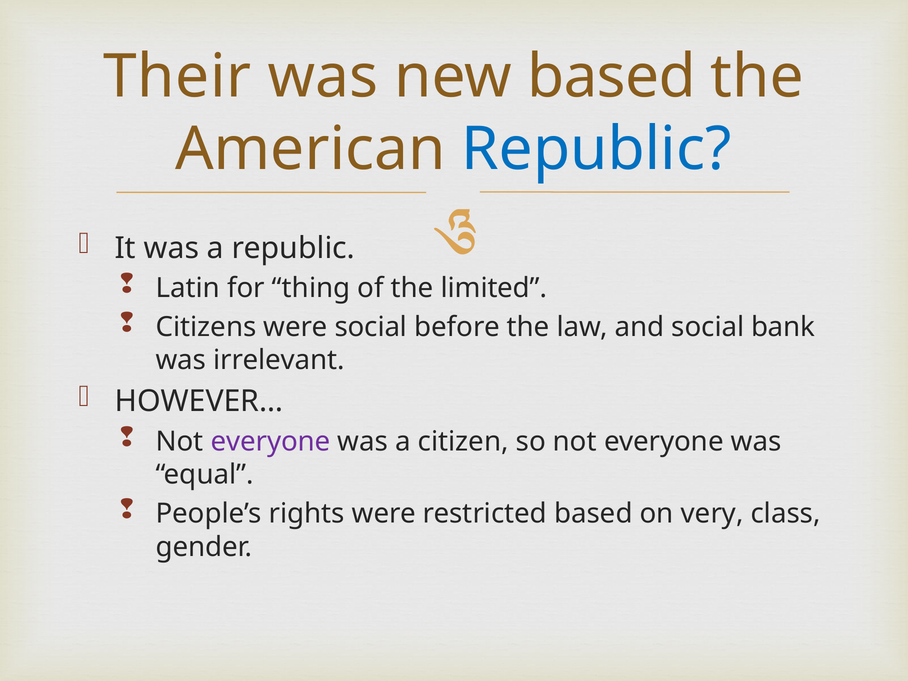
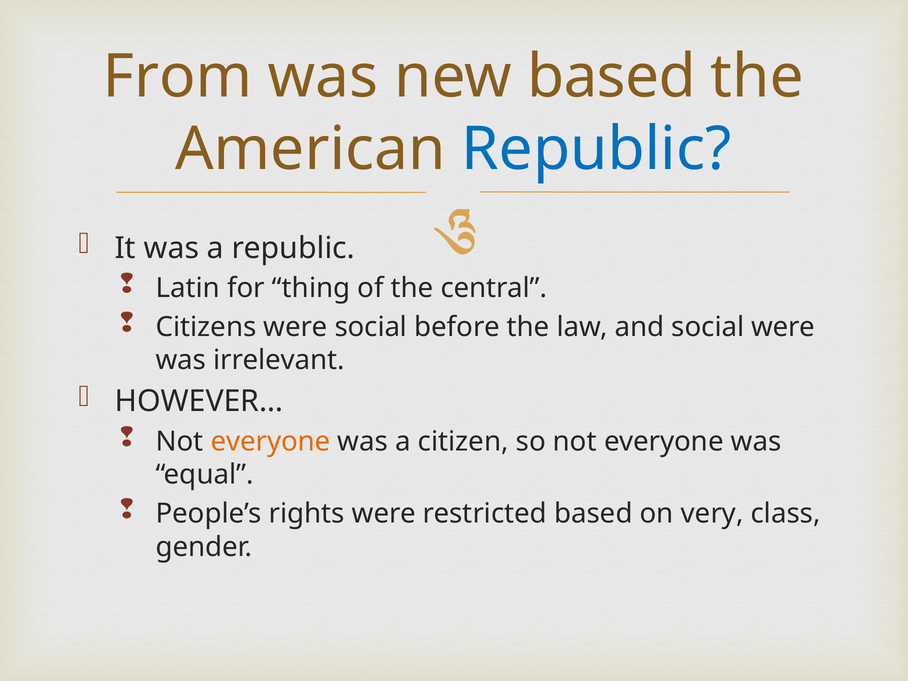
Their: Their -> From (178, 77)
limited: limited -> central (494, 288)
social bank: bank -> were (783, 327)
everyone colour: purple -> orange (271, 442)
